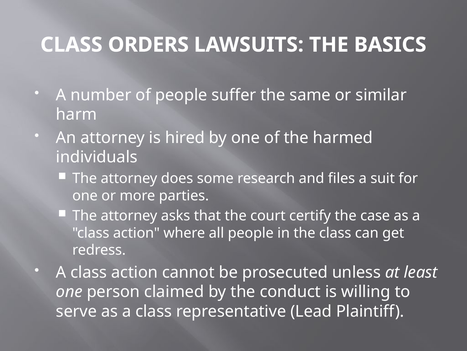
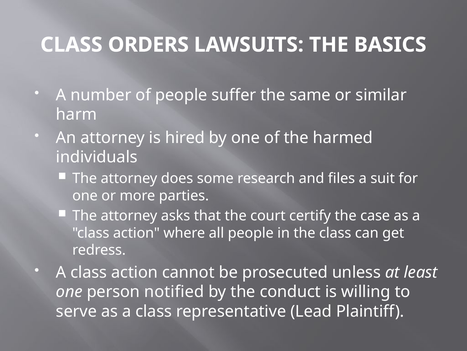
claimed: claimed -> notified (174, 291)
